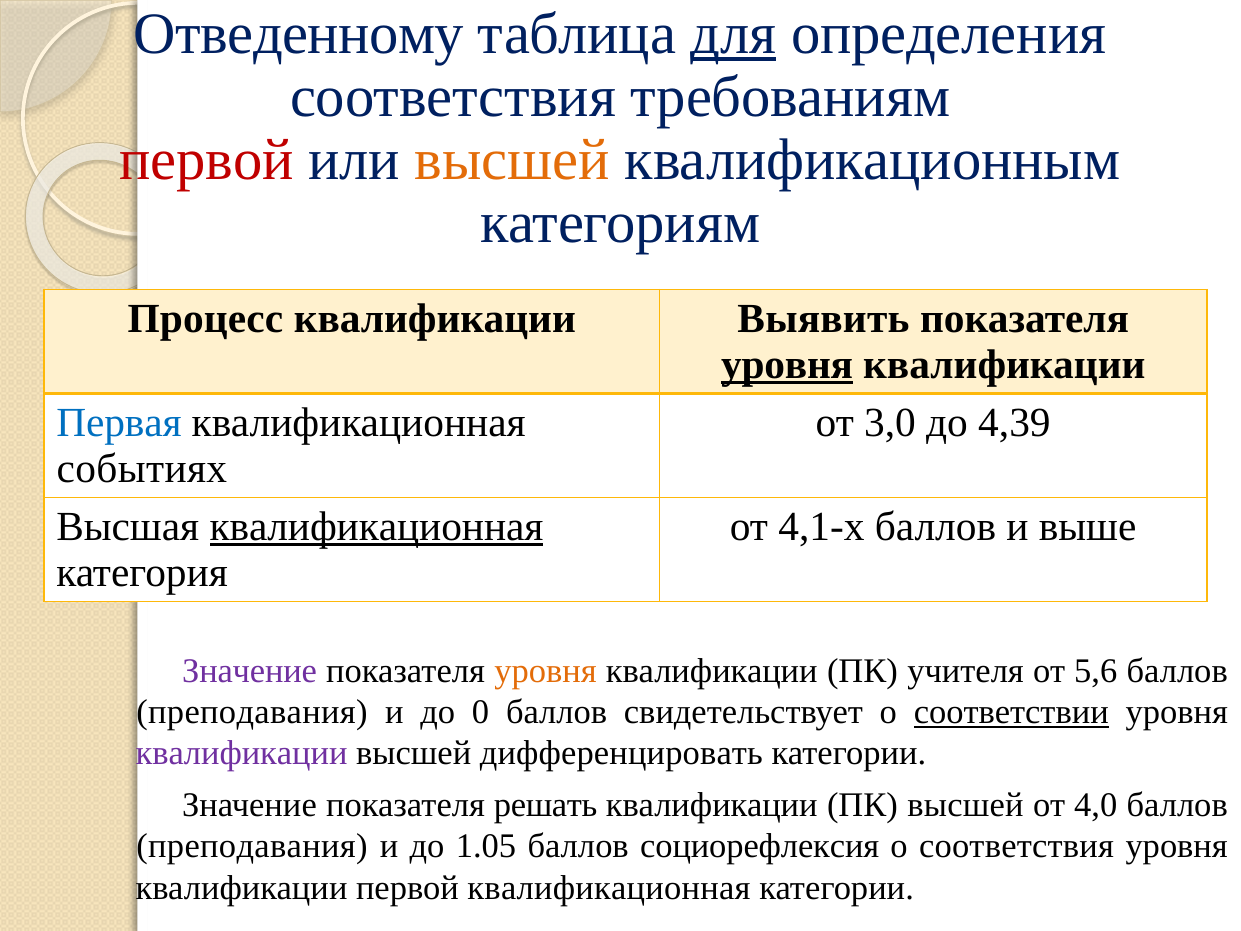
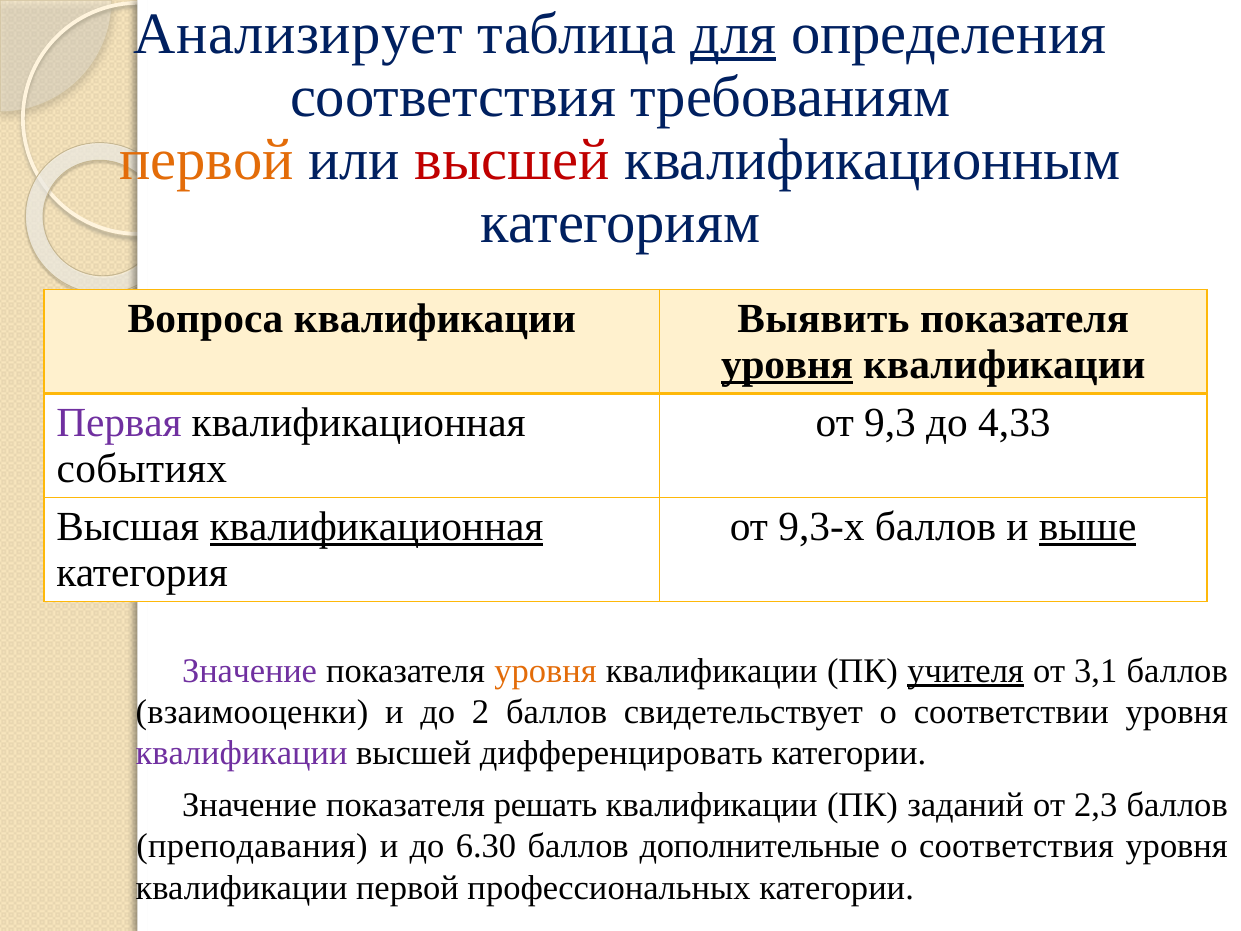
Отведенному: Отведенному -> Анализирует (298, 34)
первой colour: red -> orange (207, 160)
высшей colour: orange -> red (512, 160)
Процесс: Процесс -> Вопроса (205, 319)
Первая colour: blue -> purple (119, 423)
3,0: 3,0 -> 9,3 (890, 423)
4,39: 4,39 -> 4,33 (1014, 423)
4,1-х: 4,1-х -> 9,3-х (821, 527)
выше underline: none -> present (1088, 527)
учителя underline: none -> present (966, 670)
5,6: 5,6 -> 3,1 (1096, 670)
преподавания: преподавания -> взаимооценки (252, 712)
0: 0 -> 2 (481, 712)
соответствии underline: present -> none (1011, 712)
ПК высшей: высшей -> заданий (966, 805)
4,0: 4,0 -> 2,3 (1096, 805)
1.05: 1.05 -> 6.30 (486, 846)
социорефлексия: социорефлексия -> дополнительные (760, 846)
первой квалификационная: квалификационная -> профессиональных (609, 888)
